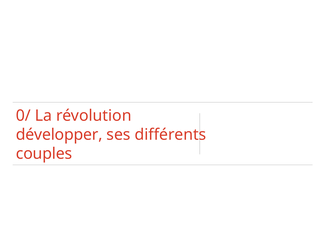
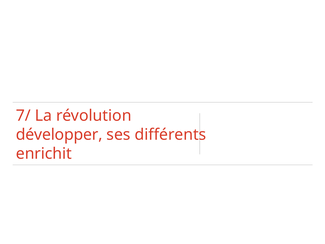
0/: 0/ -> 7/ (23, 116)
couples: couples -> enrichit (44, 154)
